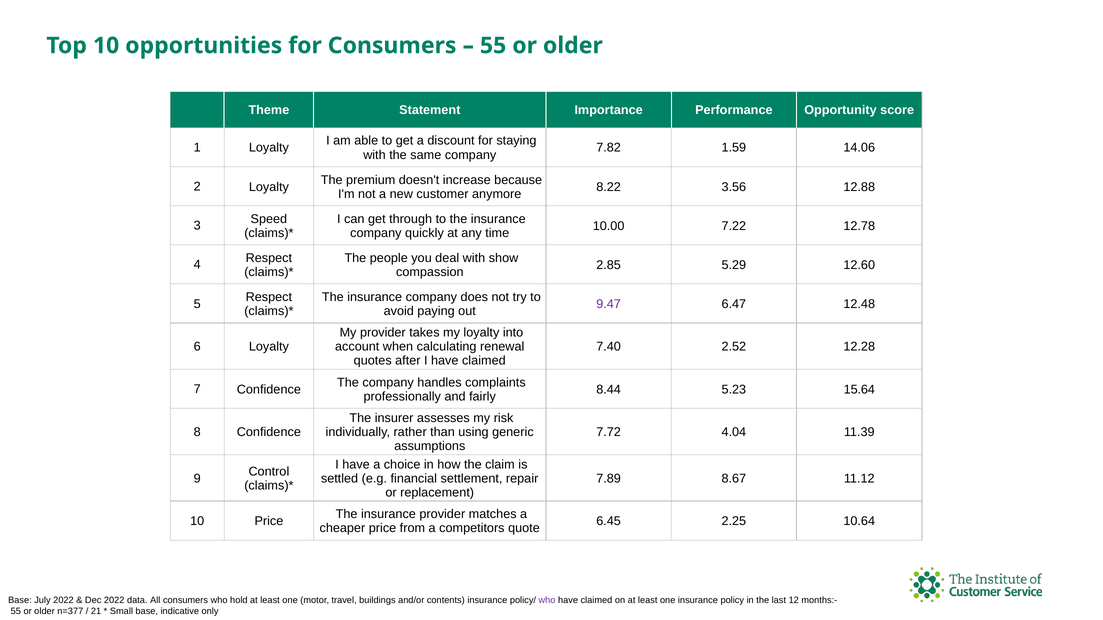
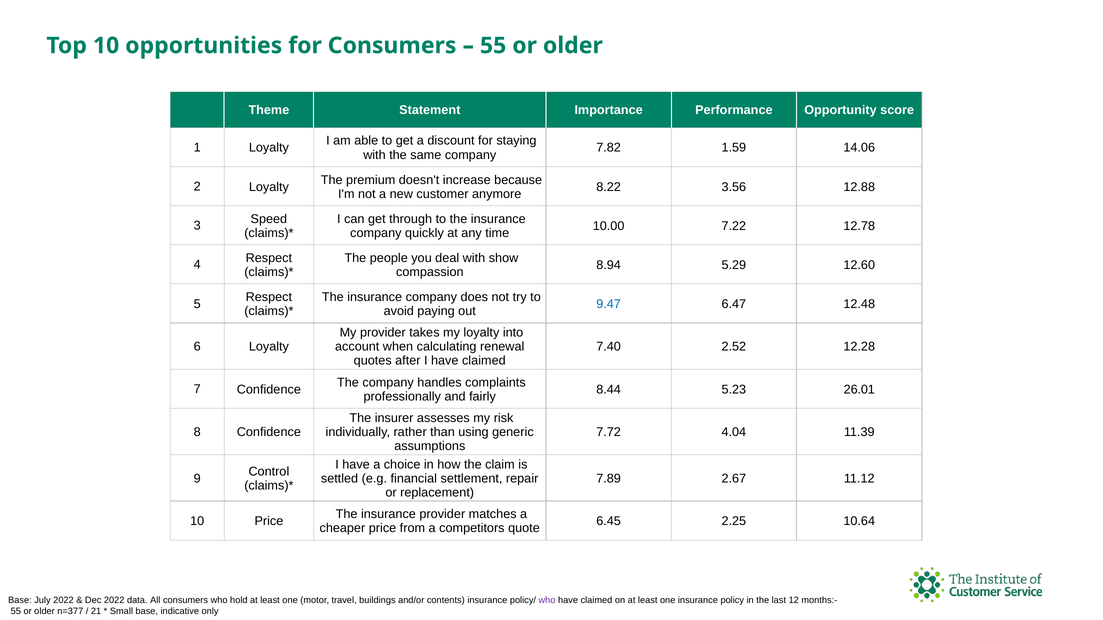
2.85: 2.85 -> 8.94 (609, 265)
9.47 colour: purple -> blue (609, 304)
15.64: 15.64 -> 26.01 (859, 390)
8.67: 8.67 -> 2.67 (734, 479)
